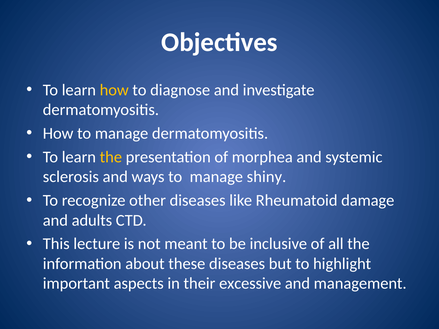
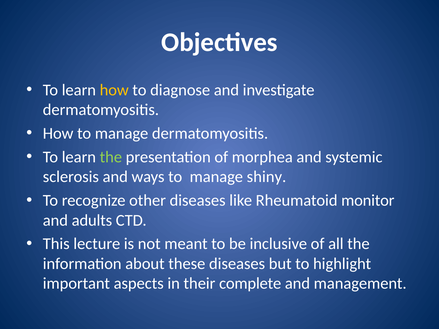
the colour: yellow -> light green (111, 157)
damage: damage -> monitor (368, 201)
excessive: excessive -> complete (250, 284)
